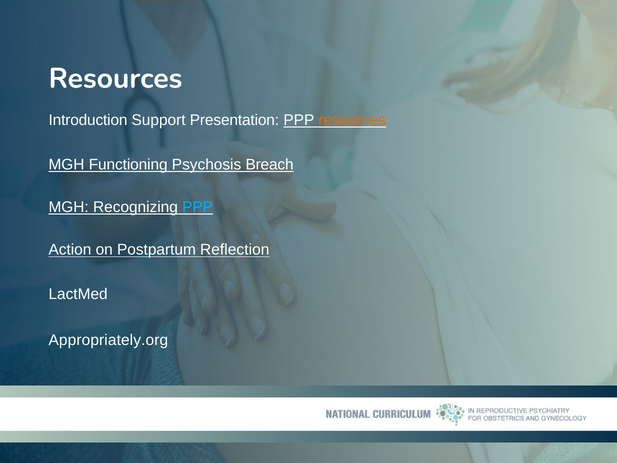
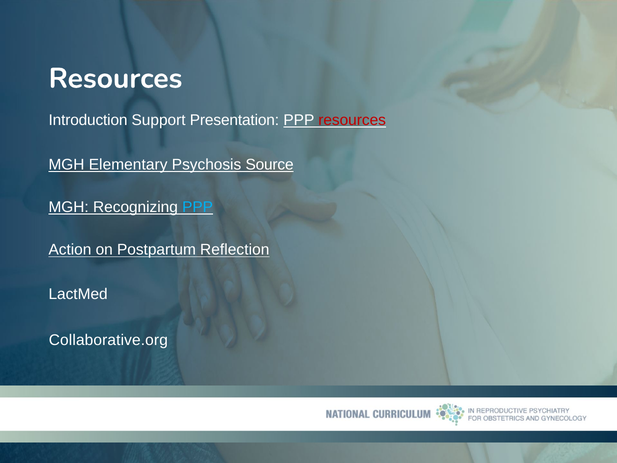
resources colour: orange -> red (352, 120)
Functioning: Functioning -> Elementary (128, 165)
Breach: Breach -> Source (270, 165)
Appropriately.org: Appropriately.org -> Collaborative.org (108, 340)
